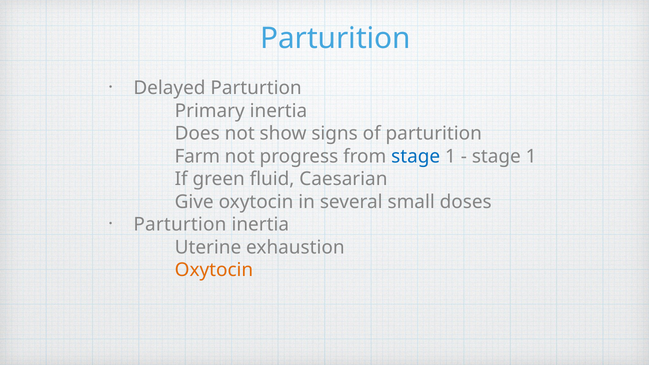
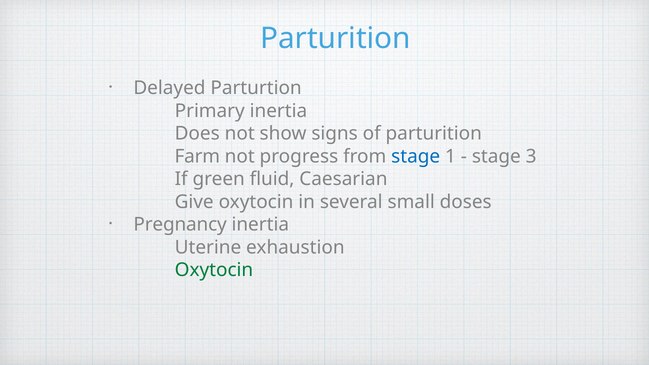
1: 1 -> 3 (531, 156)
Parturtion: Parturtion -> Pregnancy (180, 225)
Oxytocin colour: orange -> green (214, 270)
